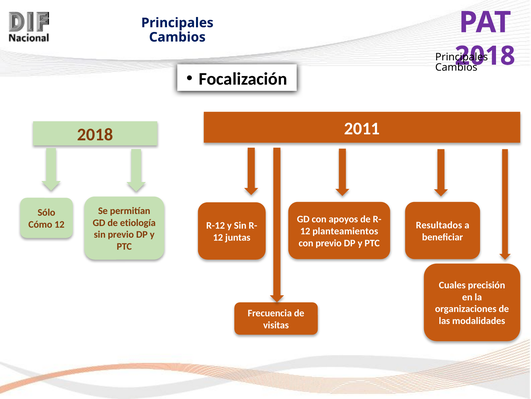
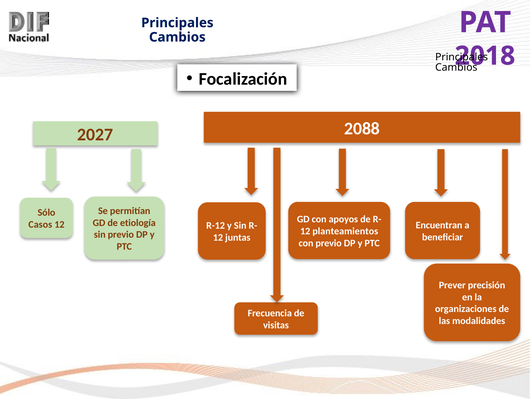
2011: 2011 -> 2088 (362, 128)
2018: 2018 -> 2027 (95, 134)
Cómo: Cómo -> Casos (40, 224)
Resultados: Resultados -> Encuentran (439, 225)
Cuales: Cuales -> Prever (452, 285)
